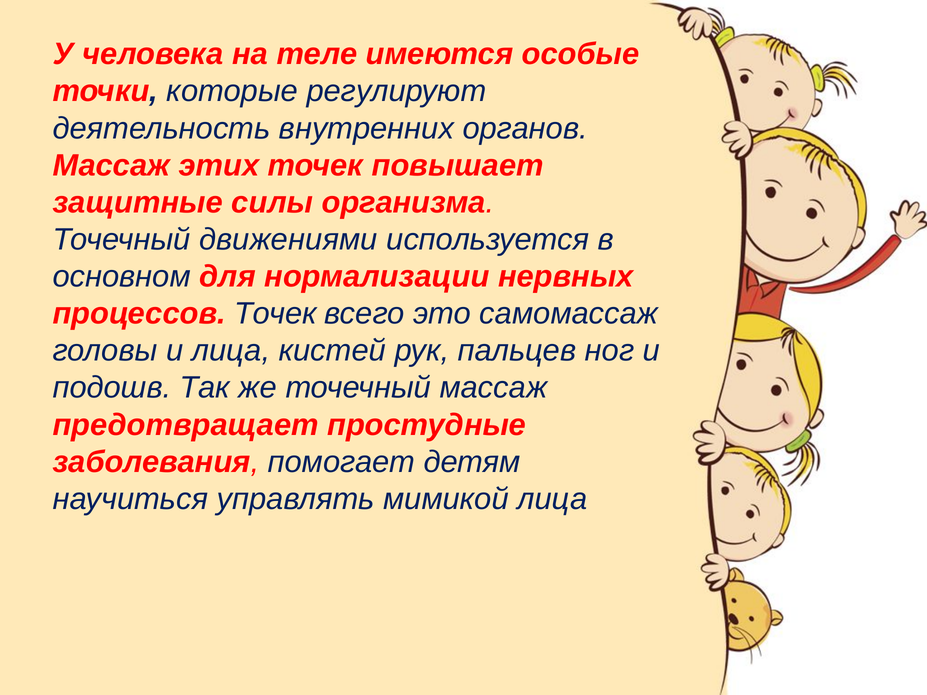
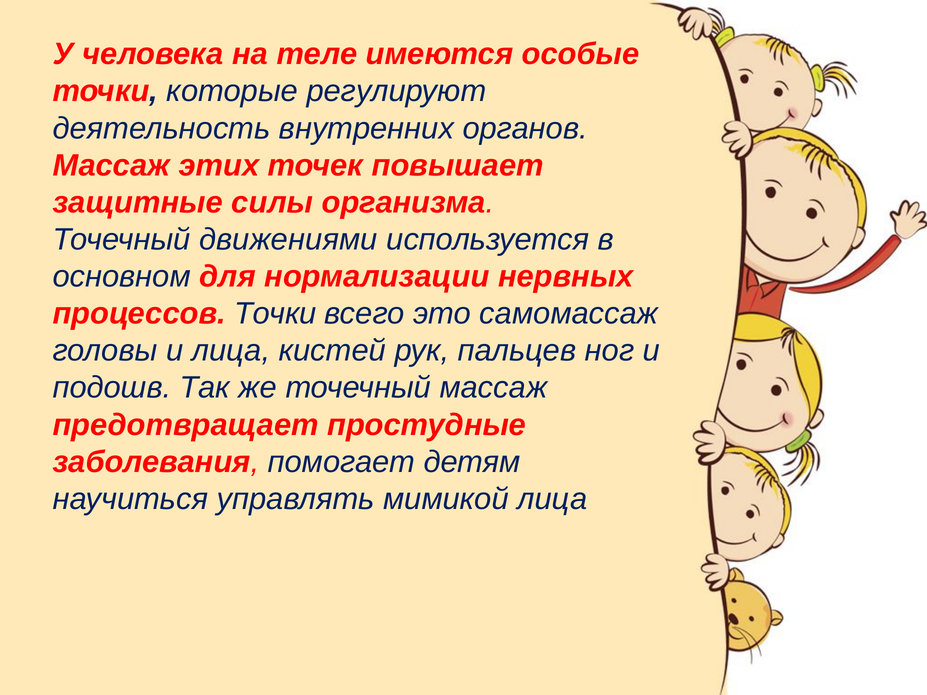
процессов Точек: Точек -> Точки (275, 314)
